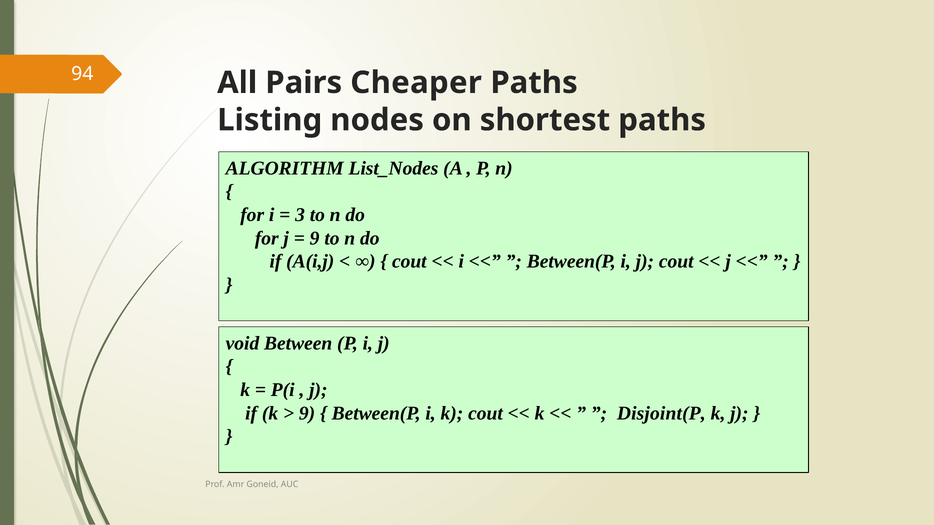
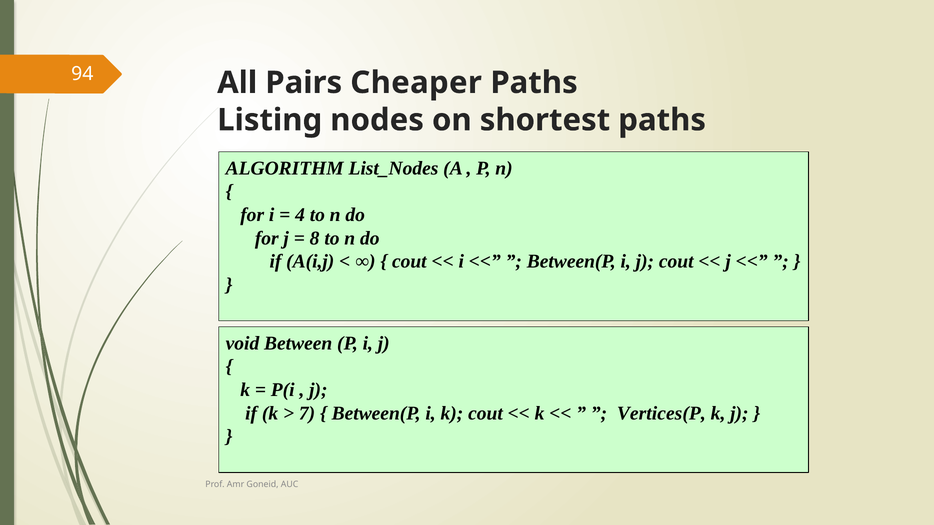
3: 3 -> 4 (300, 215)
9: 9 -> 8 (315, 238)
9: 9 -> 7 (307, 413)
Disjoint(P: Disjoint(P -> Vertices(P (661, 413)
